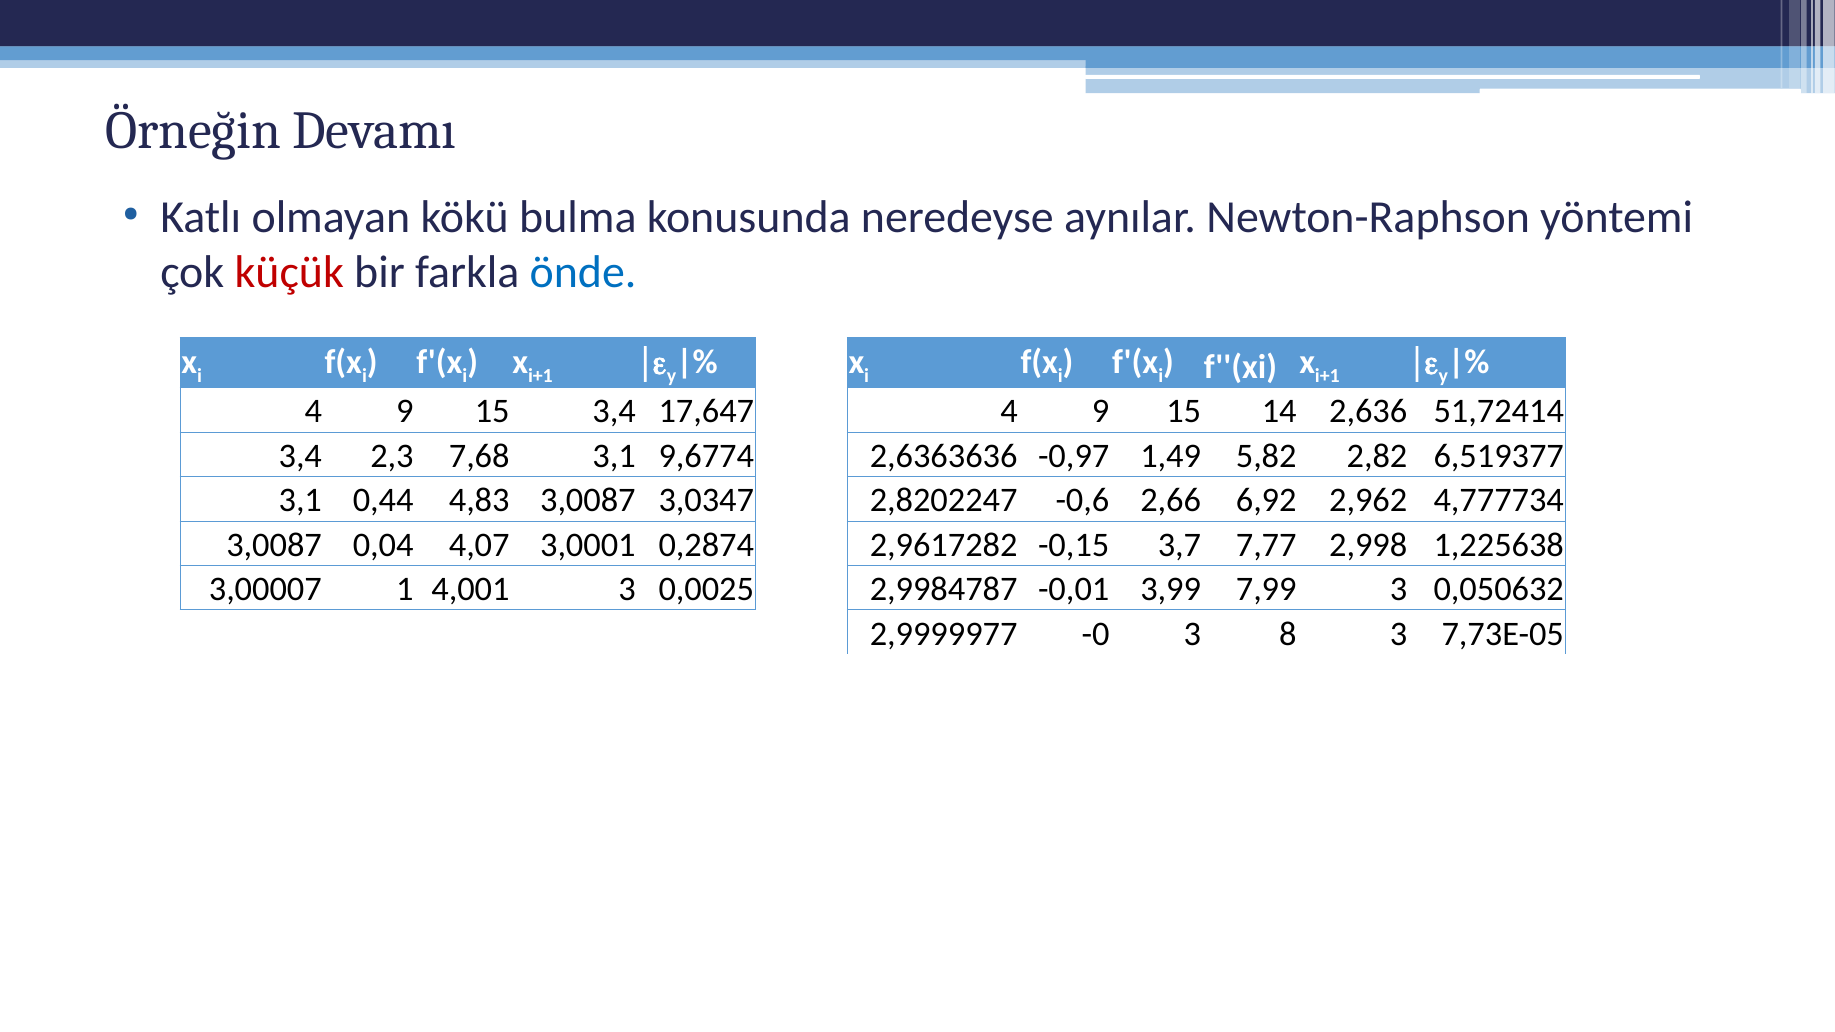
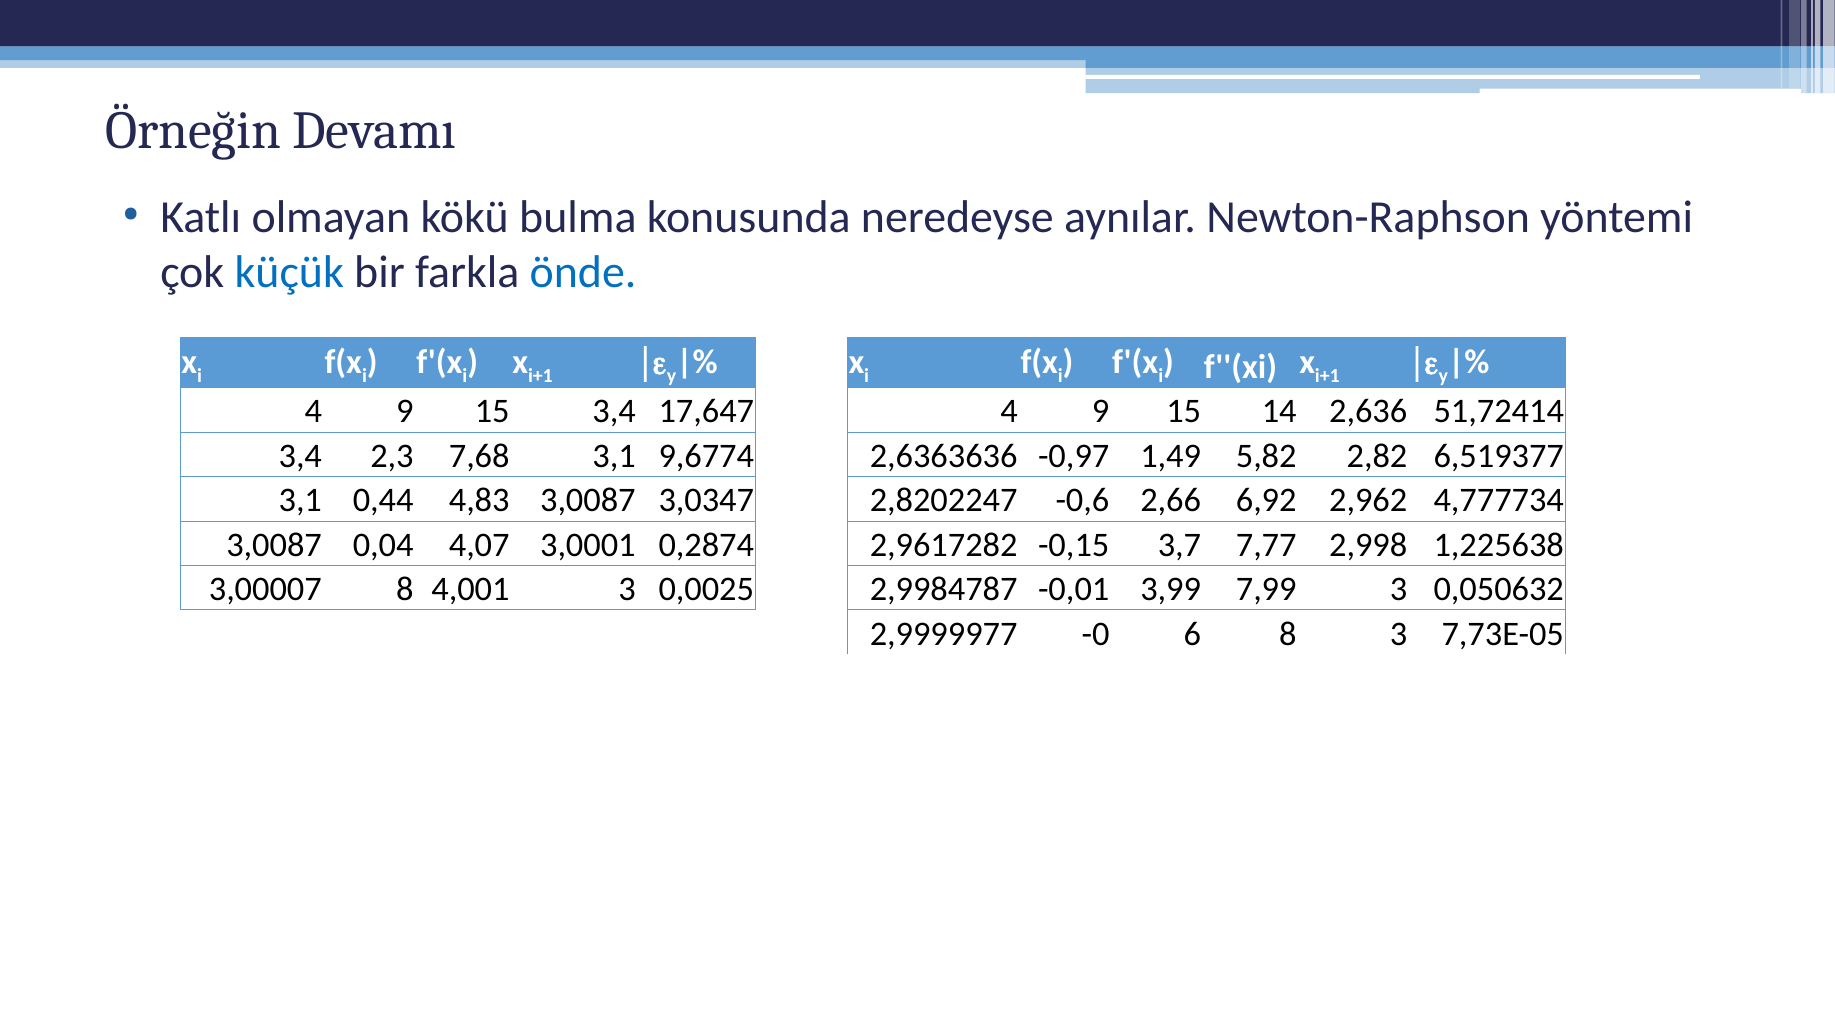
küçük colour: red -> blue (289, 272)
3,00007 1: 1 -> 8 (405, 589)
-0 3: 3 -> 6 (1192, 634)
